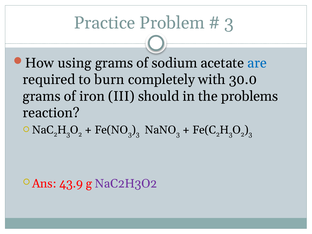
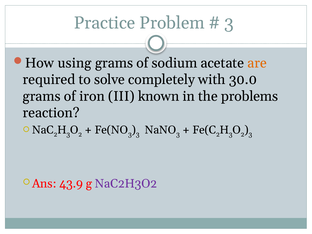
are colour: blue -> orange (257, 63)
burn: burn -> solve (109, 80)
should: should -> known (159, 96)
